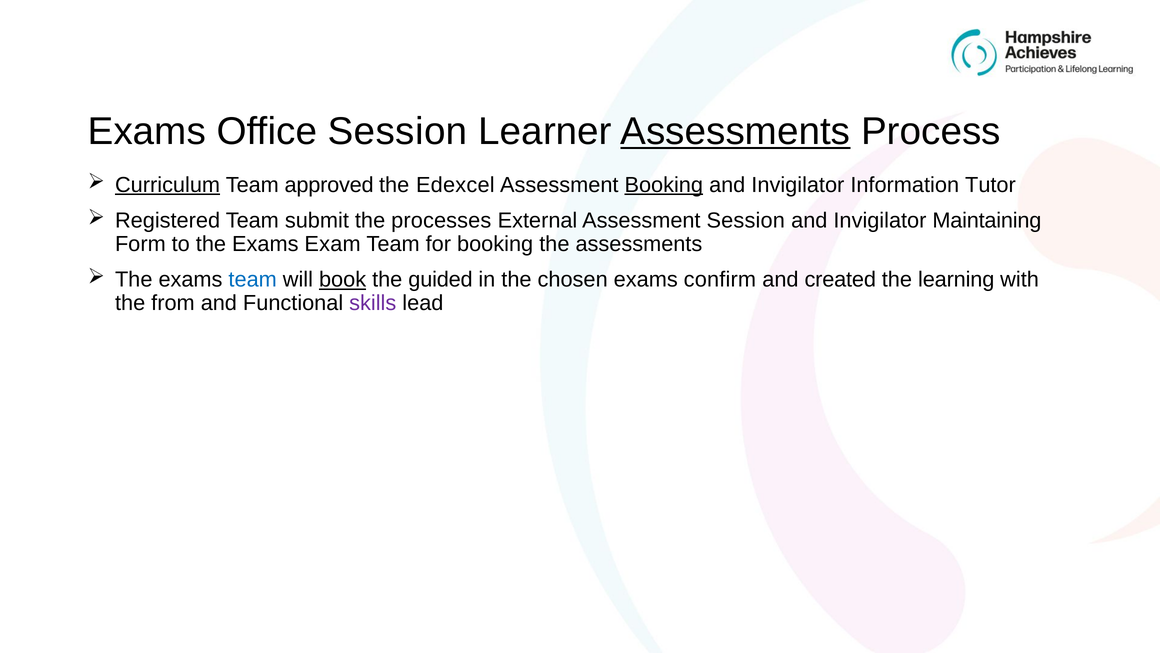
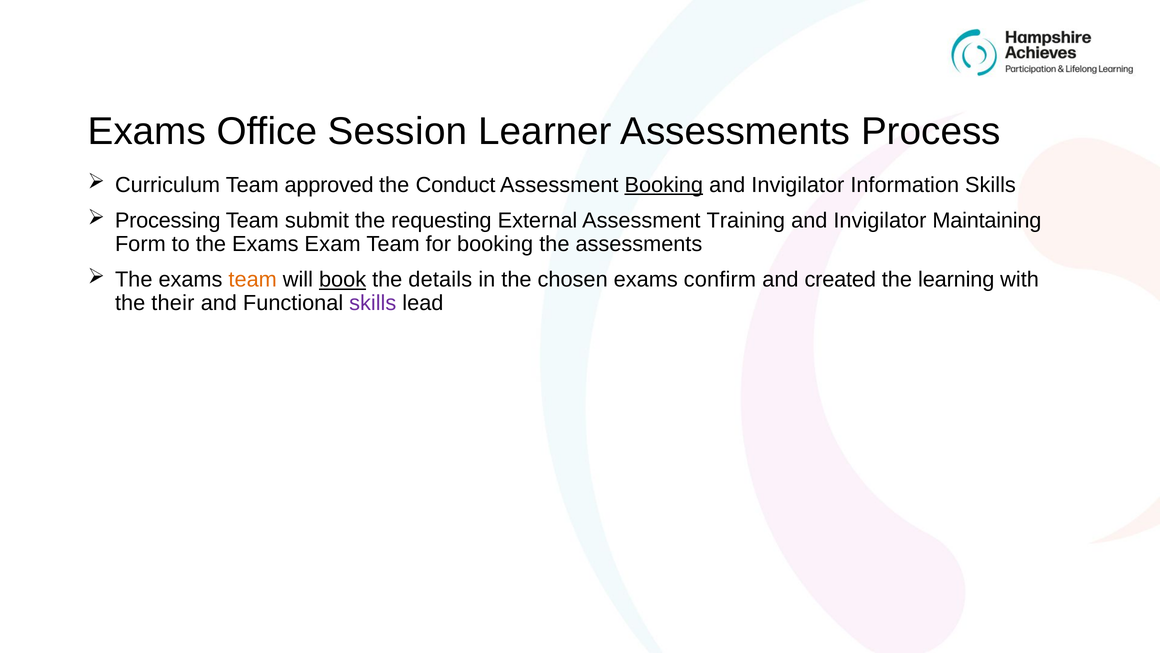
Assessments underline: present -> none (735, 131)
Curriculum underline: present -> none (168, 185)
Edexcel: Edexcel -> Conduct (456, 185)
Information Tutor: Tutor -> Skills (990, 185)
Registered: Registered -> Processing (168, 220)
processes: processes -> requesting (441, 220)
Assessment Session: Session -> Training (746, 220)
team colour: blue -> orange (253, 280)
guided: guided -> details (440, 280)
from: from -> their (173, 303)
